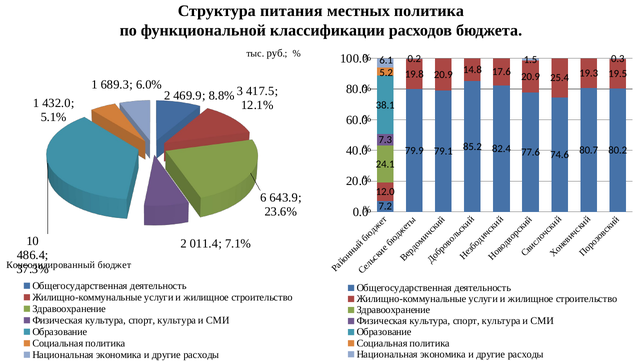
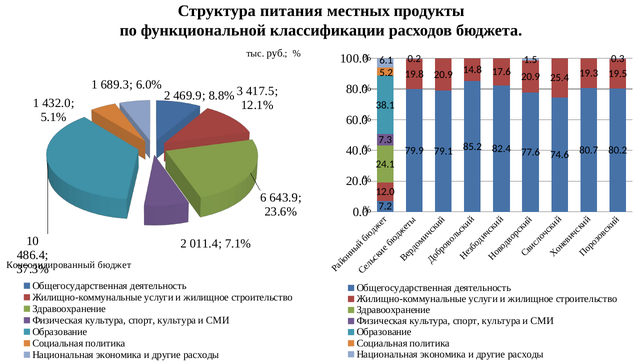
местных политика: политика -> продукты (429, 11)
